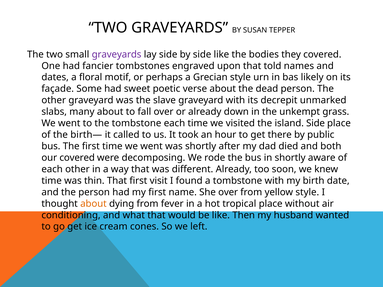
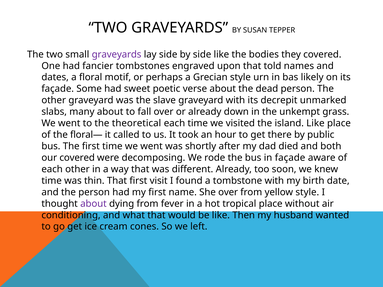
the tombstone: tombstone -> theoretical (137, 123)
island Side: Side -> Like (315, 123)
birth—: birth— -> floral— (86, 135)
in shortly: shortly -> façade (290, 158)
about colour: orange -> purple (93, 204)
